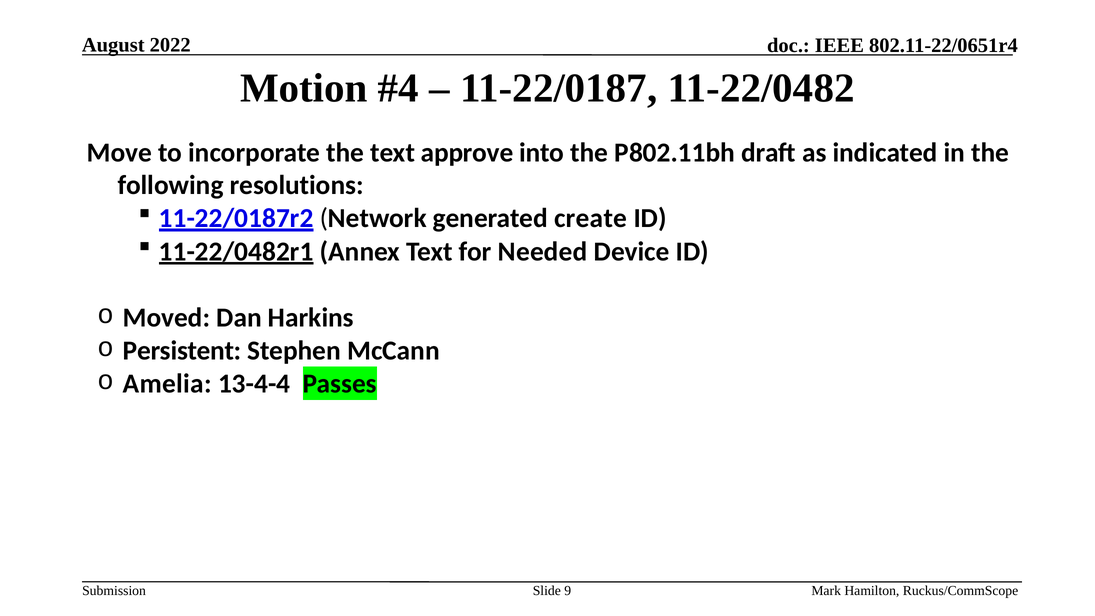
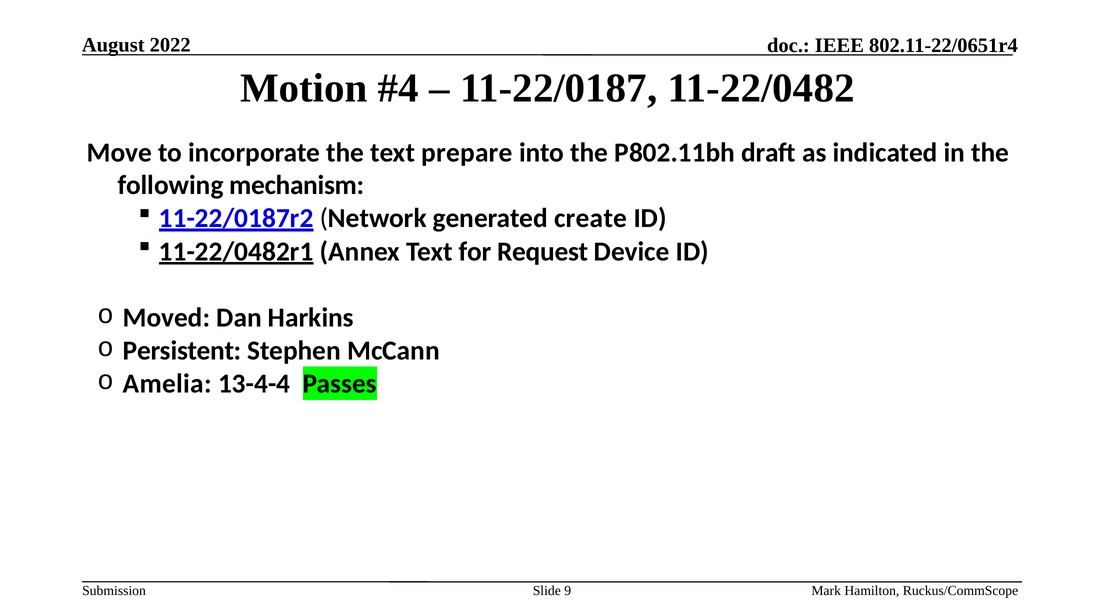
approve: approve -> prepare (467, 153)
resolutions: resolutions -> mechanism (297, 185)
Needed: Needed -> Request (543, 252)
